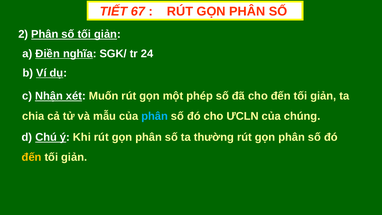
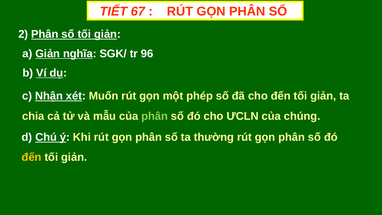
a Điền: Điền -> Giản (48, 54)
24: 24 -> 96 (147, 54)
phân colour: light blue -> light green (155, 116)
